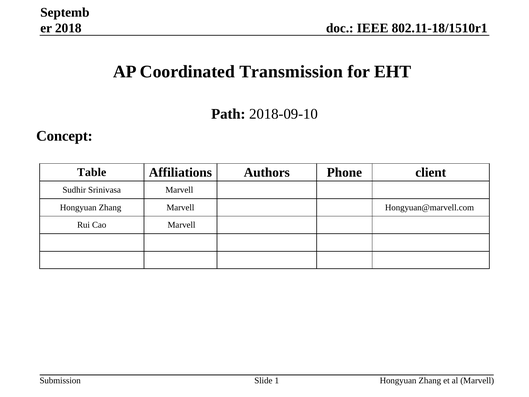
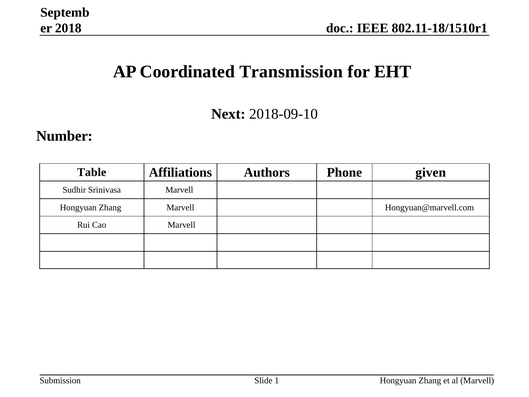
Path: Path -> Next (228, 114)
Concept: Concept -> Number (64, 136)
client: client -> given (431, 172)
